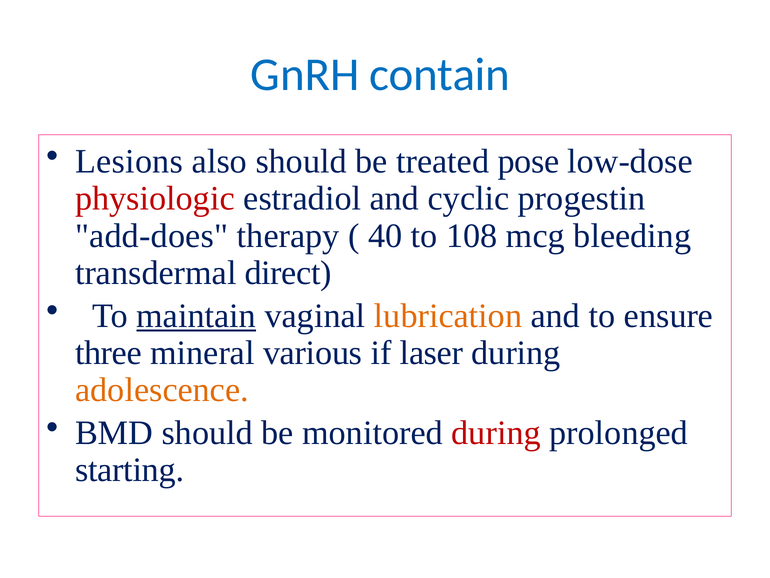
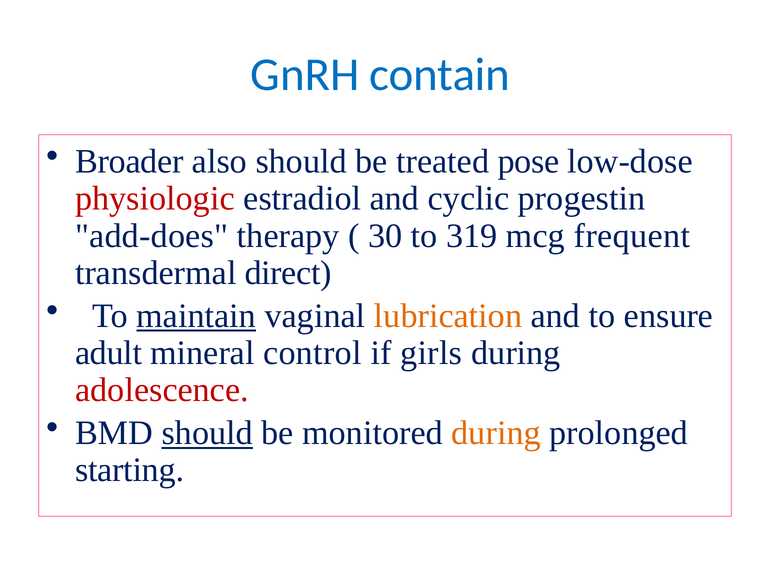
Lesions: Lesions -> Broader (129, 162)
40: 40 -> 30 (385, 236)
108: 108 -> 319 (472, 236)
bleeding: bleeding -> frequent (632, 236)
three: three -> adult (108, 353)
various: various -> control (312, 353)
laser: laser -> girls (431, 353)
adolescence colour: orange -> red (162, 390)
should underline: none -> present (207, 433)
during colour: red -> orange (496, 433)
